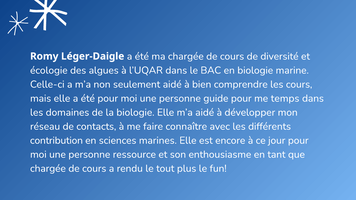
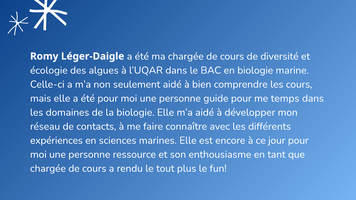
contribution: contribution -> expériences (56, 141)
